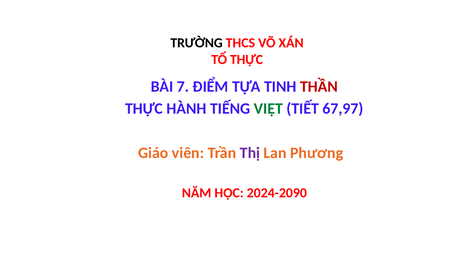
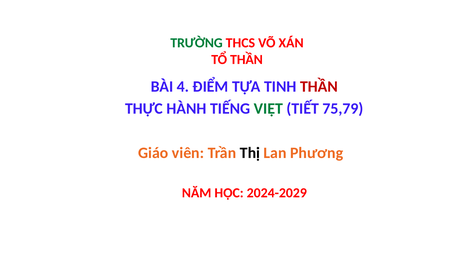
TRƯỜNG colour: black -> green (197, 43)
TỔ THỰC: THỰC -> THẦN (246, 60)
7: 7 -> 4 (183, 86)
67,97: 67,97 -> 75,79 (343, 109)
Thị colour: purple -> black (250, 153)
2024-2090: 2024-2090 -> 2024-2029 (277, 193)
